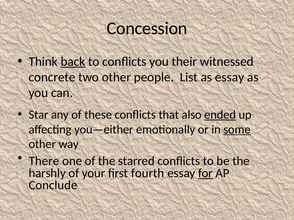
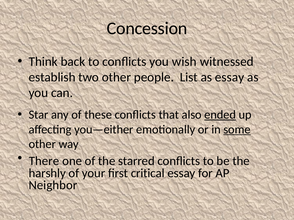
back underline: present -> none (73, 62)
their: their -> wish (184, 62)
concrete: concrete -> establish (52, 77)
fourth: fourth -> critical (148, 173)
for underline: present -> none (205, 173)
Conclude: Conclude -> Neighbor (53, 186)
